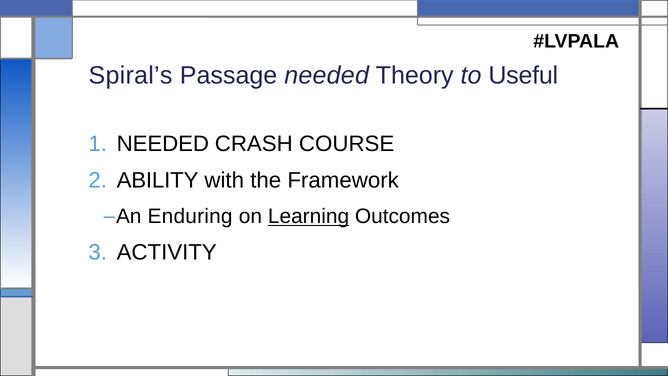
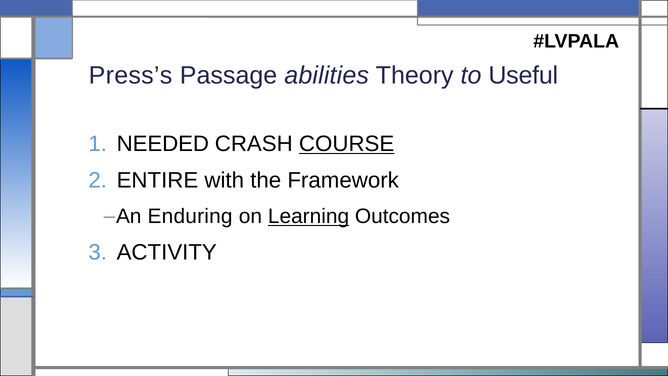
Spiral’s: Spiral’s -> Press’s (131, 76)
Passage needed: needed -> abilities (327, 76)
COURSE underline: none -> present (347, 144)
ABILITY: ABILITY -> ENTIRE (157, 180)
